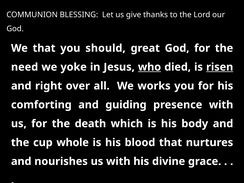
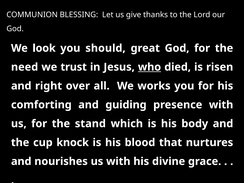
We that: that -> look (44, 48)
yoke: yoke -> trust (74, 67)
risen underline: present -> none (220, 67)
death: death -> stand (90, 124)
whole: whole -> knock (73, 143)
